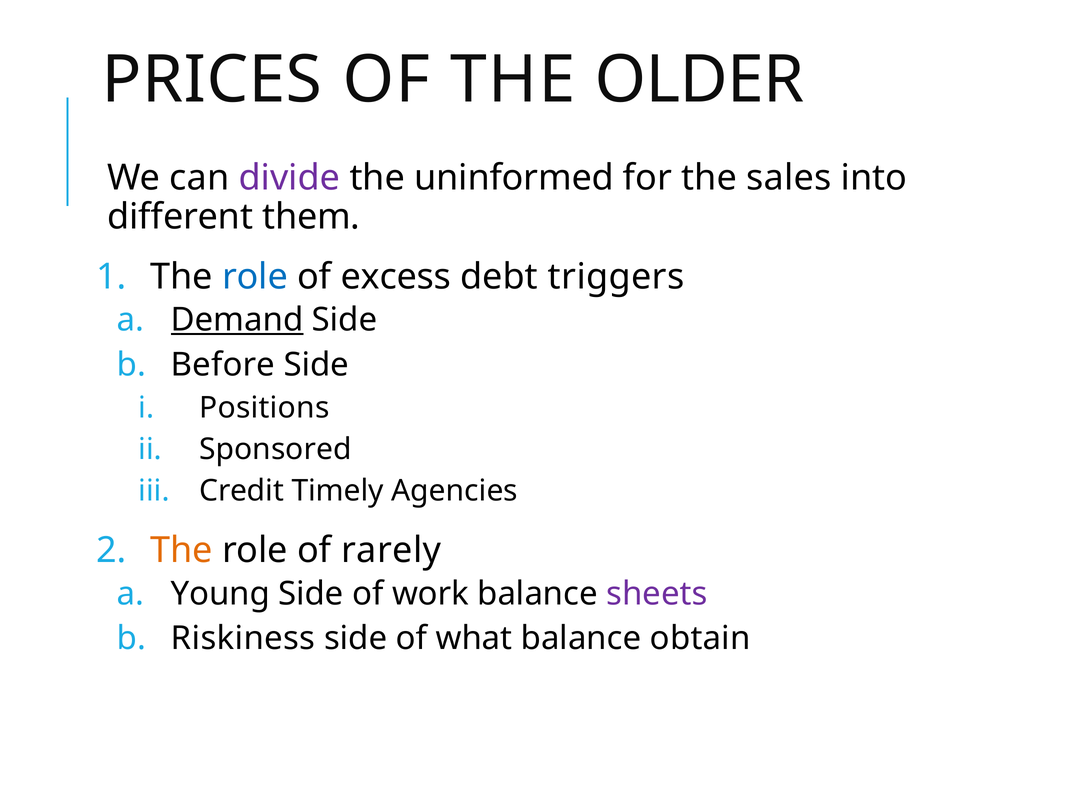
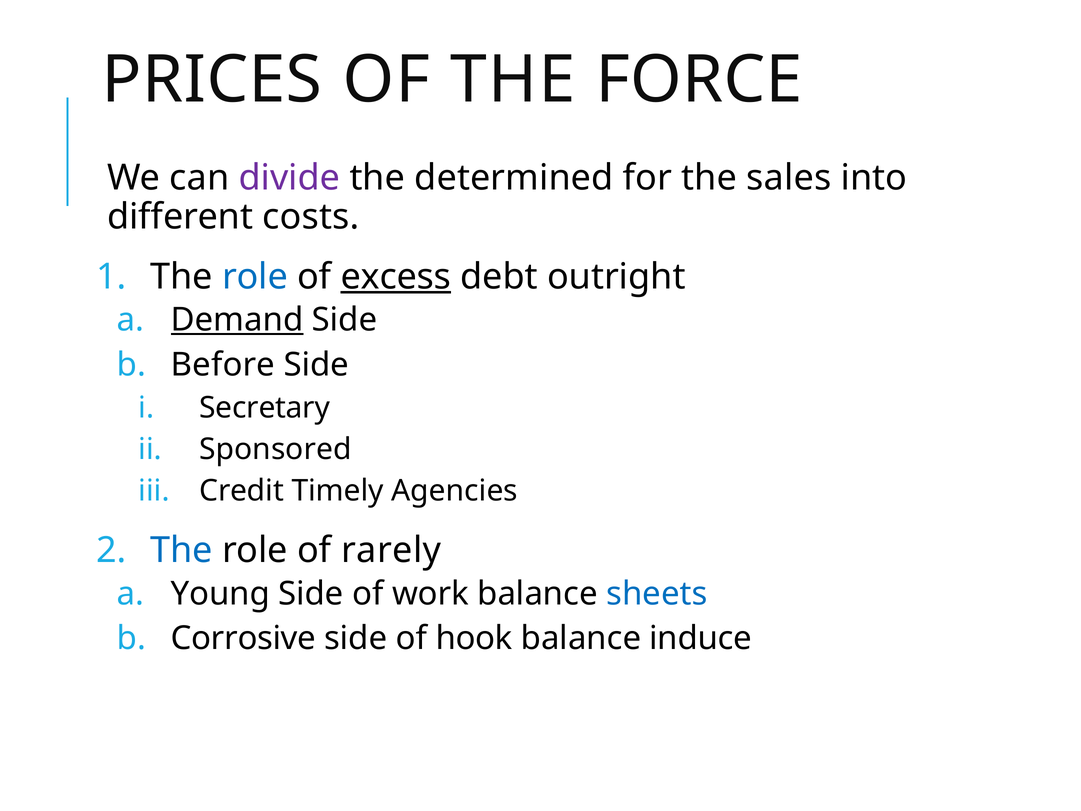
OLDER: OLDER -> FORCE (699, 80)
uninformed: uninformed -> determined (514, 178)
them: them -> costs (311, 217)
excess underline: none -> present (396, 277)
triggers: triggers -> outright (616, 277)
Positions: Positions -> Secretary (265, 408)
The colour: orange -> blue (182, 550)
sheets colour: purple -> blue (657, 594)
Riskiness: Riskiness -> Corrosive (243, 638)
what: what -> hook (474, 638)
obtain: obtain -> induce (701, 638)
